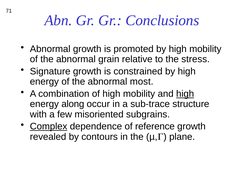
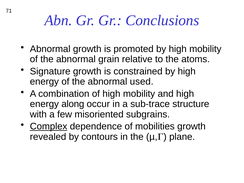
stress: stress -> atoms (196, 59)
most: most -> used (142, 82)
high underline: present -> none (185, 94)
reference: reference -> mobilities (155, 126)
